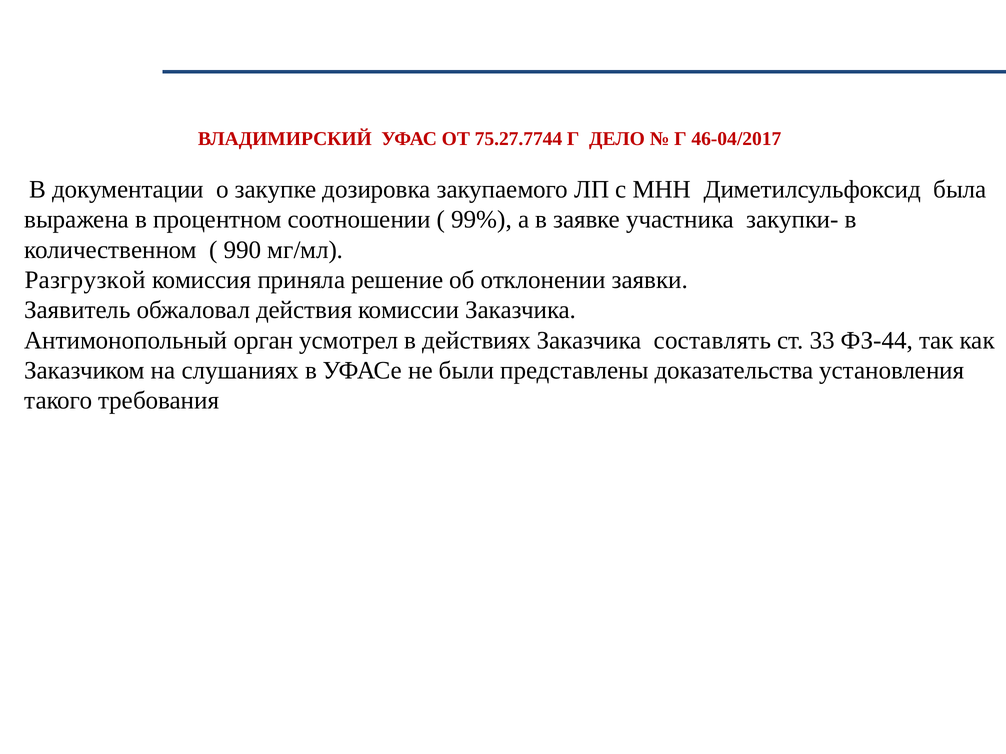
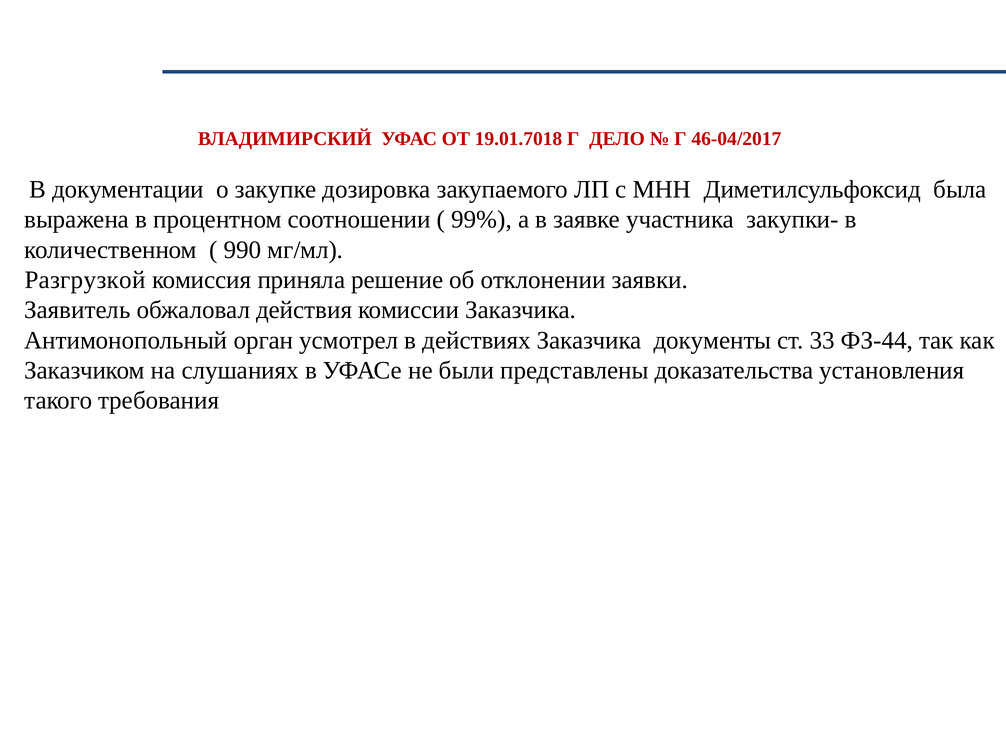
75.27.7744: 75.27.7744 -> 19.01.7018 (518, 139)
составлять: составлять -> документы (713, 340)
